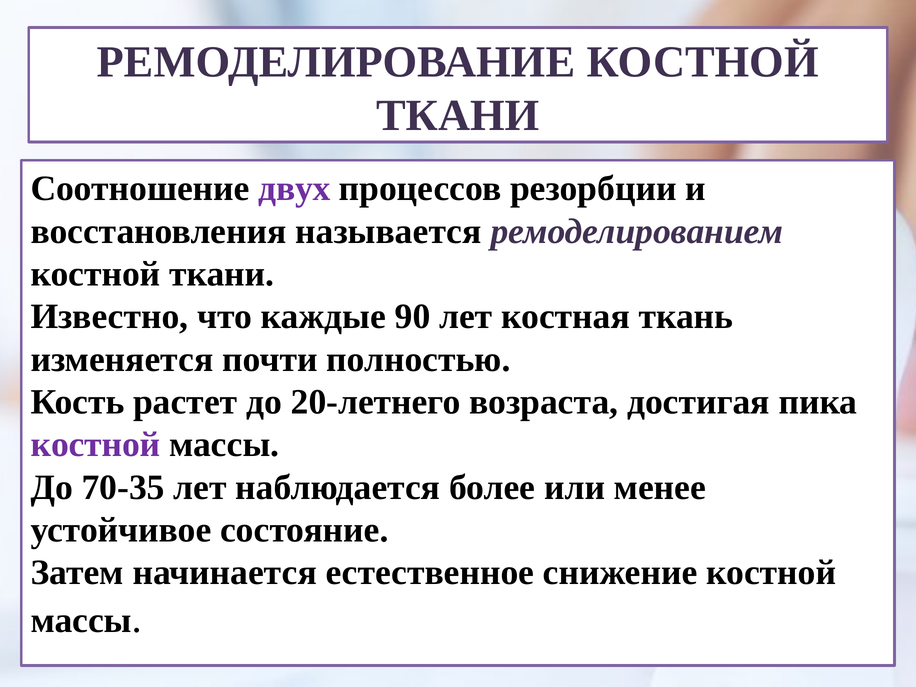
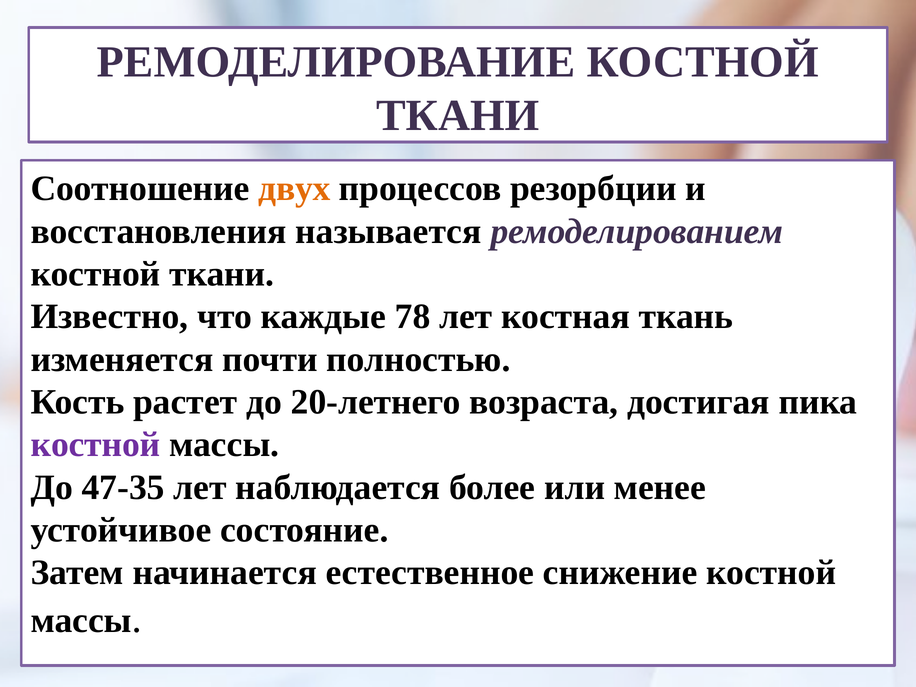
двух colour: purple -> orange (294, 189)
90: 90 -> 78 (413, 317)
70-35: 70-35 -> 47-35 (123, 487)
